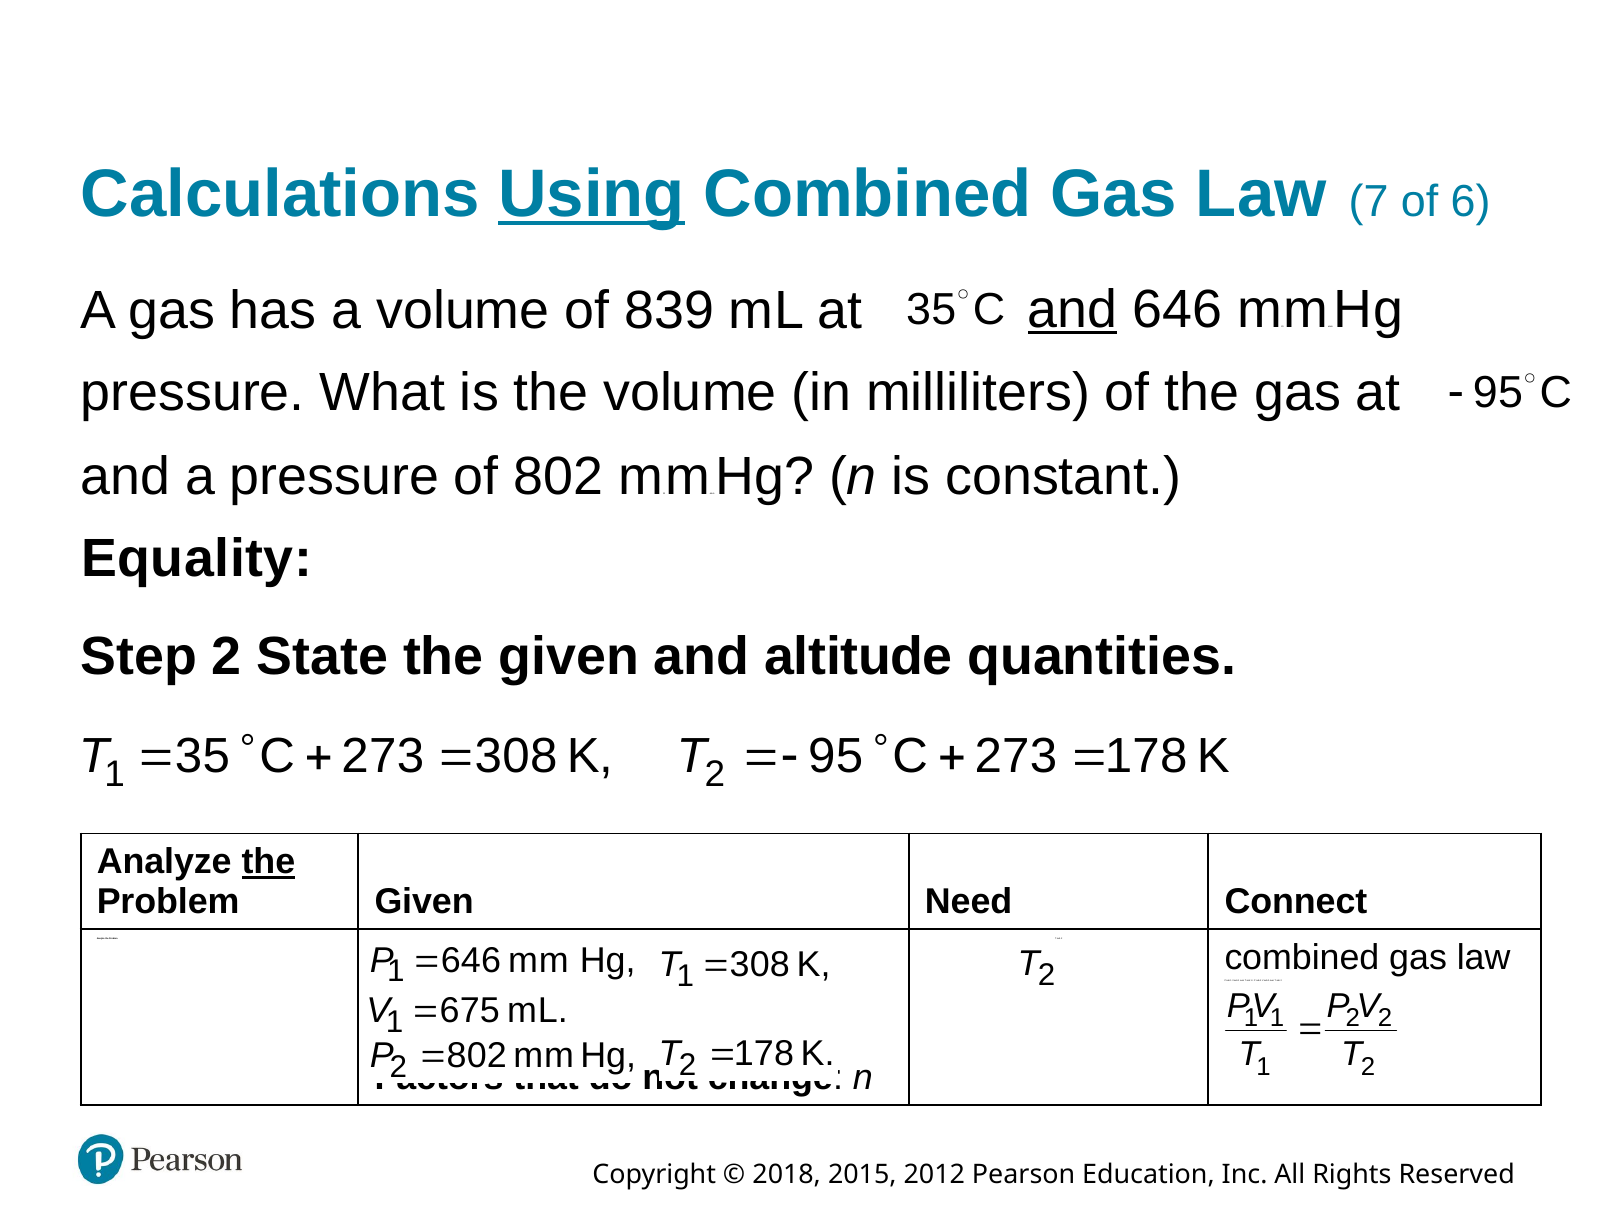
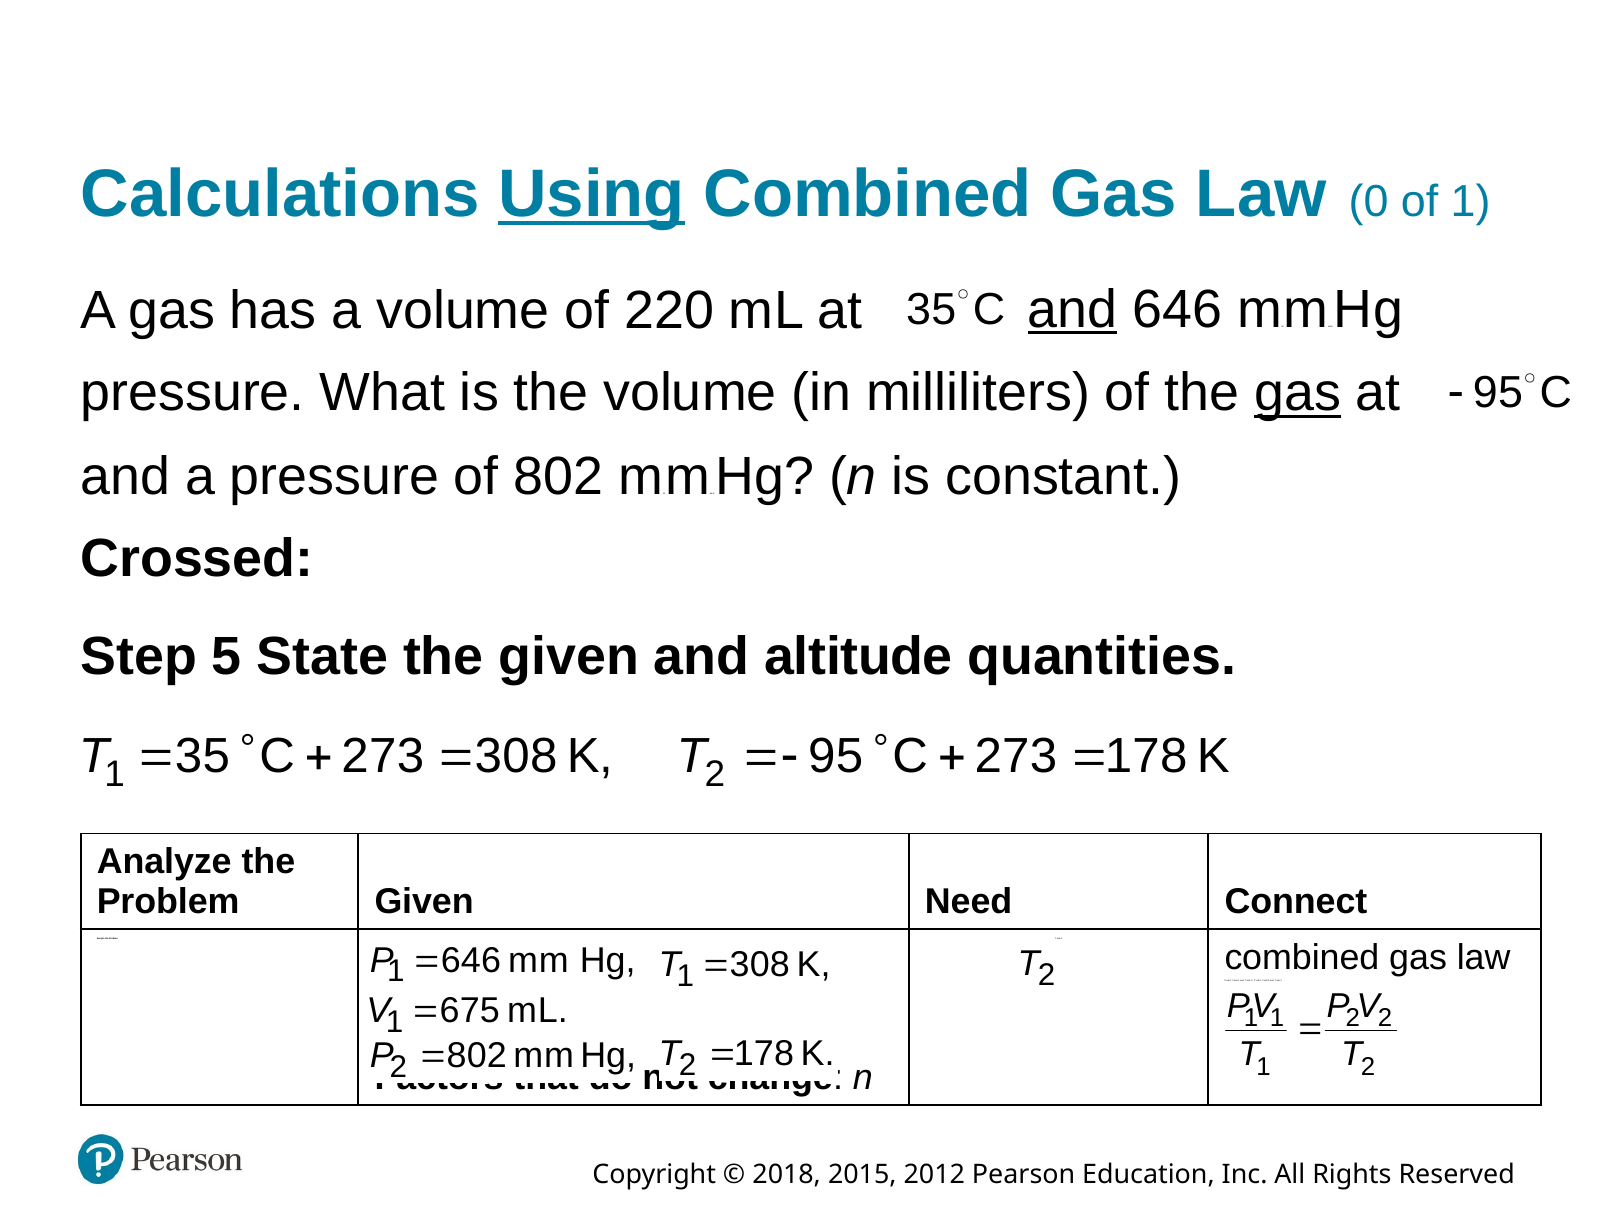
7: 7 -> 0 (1369, 201)
of 6: 6 -> 1 (1471, 201)
839: 839 -> 220 (669, 310)
gas underline: none -> present (1298, 393)
Equality: Equality -> Crossed (197, 558)
Step 2: 2 -> 5 (227, 657)
the underline: present -> none (268, 862)
